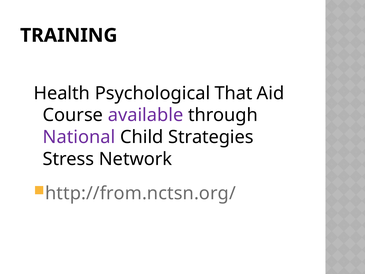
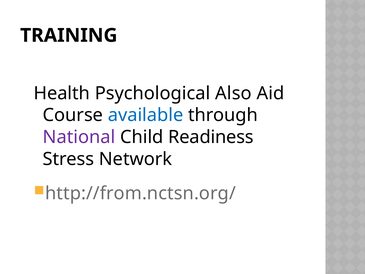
That: That -> Also (233, 93)
available colour: purple -> blue (146, 115)
Strategies: Strategies -> Readiness (211, 137)
